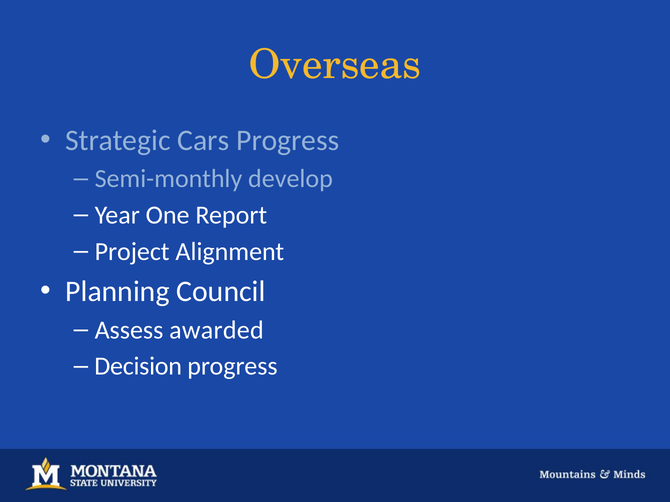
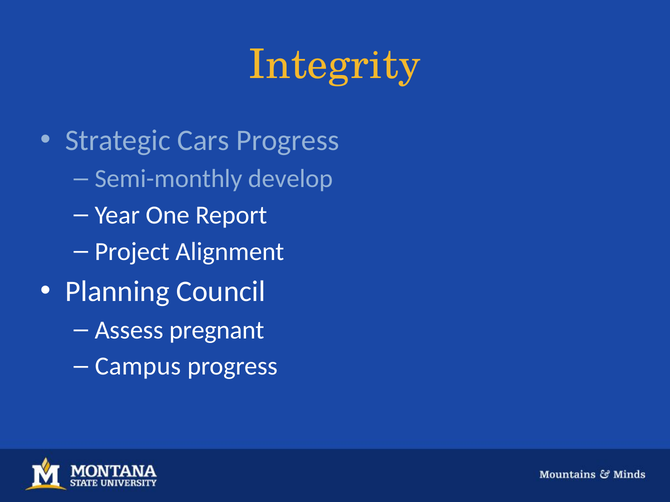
Overseas: Overseas -> Integrity (335, 65)
awarded: awarded -> pregnant (217, 330)
Decision: Decision -> Campus (138, 367)
